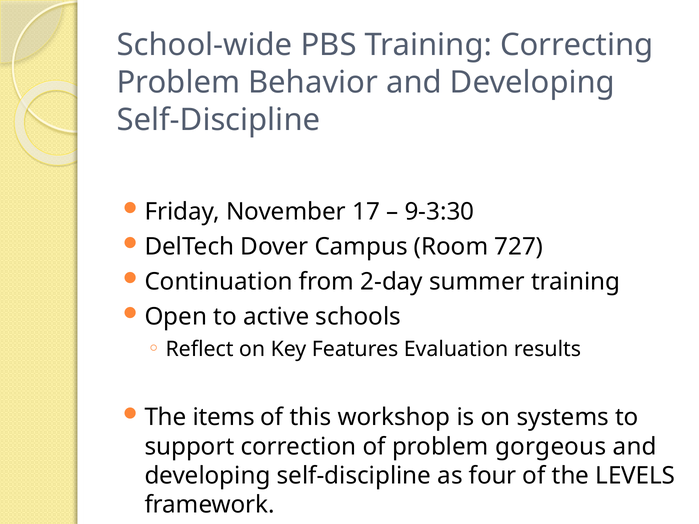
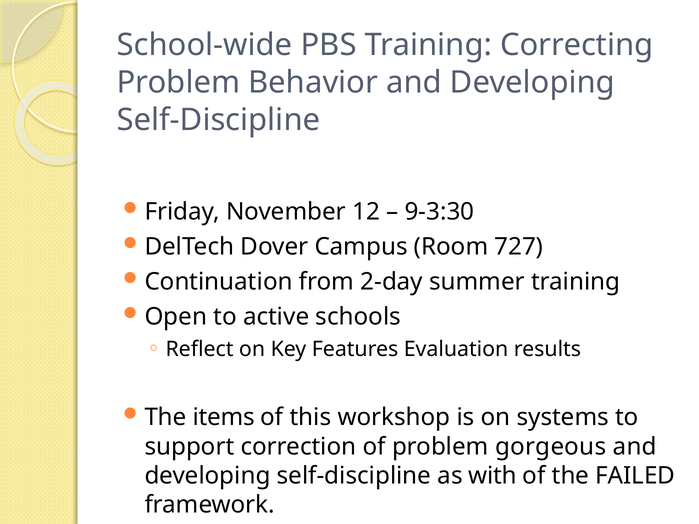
17: 17 -> 12 (366, 212)
four: four -> with (493, 476)
LEVELS: LEVELS -> FAILED (635, 476)
